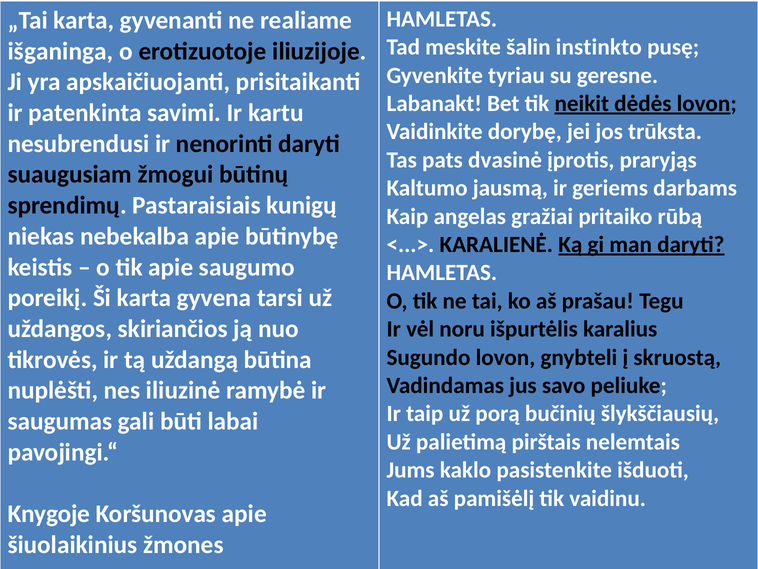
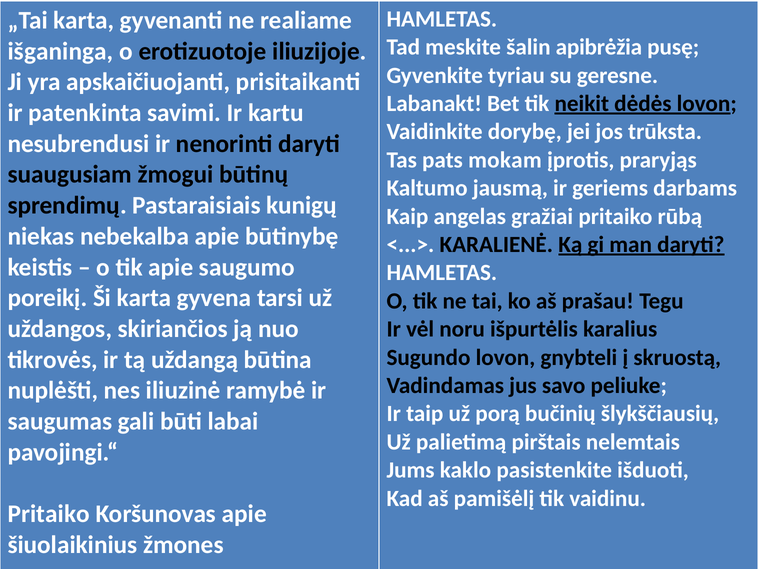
instinkto: instinkto -> apibrėžia (599, 47)
dvasinė: dvasinė -> mokam (505, 160)
Knygoje: Knygoje -> Pritaiko (49, 514)
